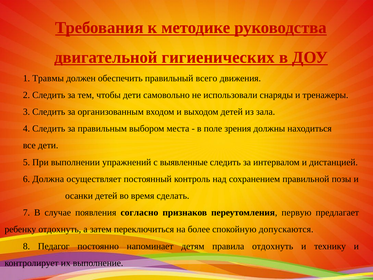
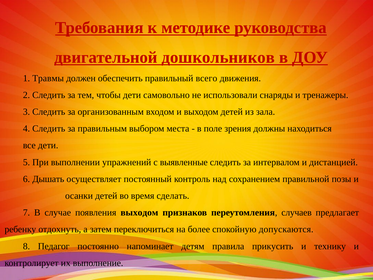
гигиенических: гигиенических -> дошкольников (218, 57)
Должна: Должна -> Дышать (48, 179)
появления согласно: согласно -> выходом (139, 212)
первую: первую -> случаев (297, 212)
правила отдохнуть: отдохнуть -> прикусить (273, 246)
